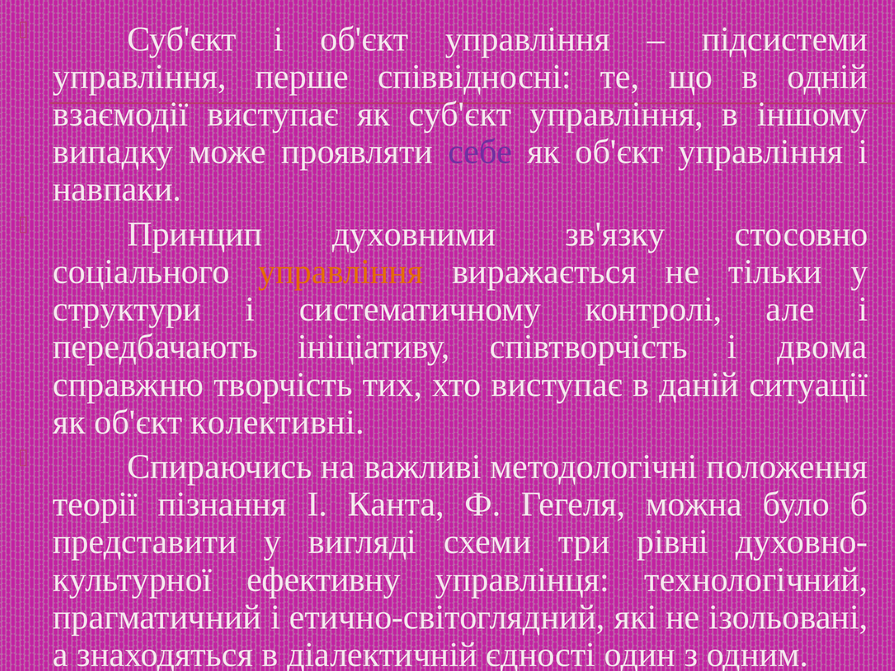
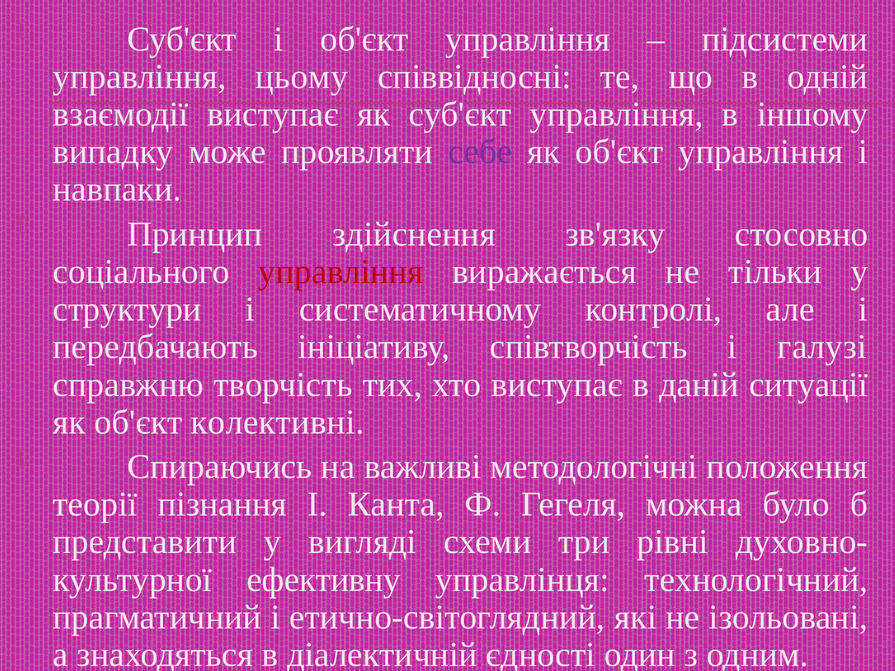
перше: перше -> цьому (302, 77)
духовними: духовними -> здійснення (414, 234)
управління colour: orange -> red (341, 272)
двома: двома -> галузі (822, 347)
